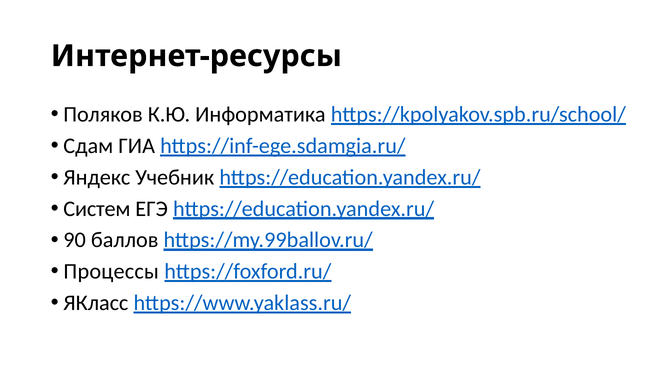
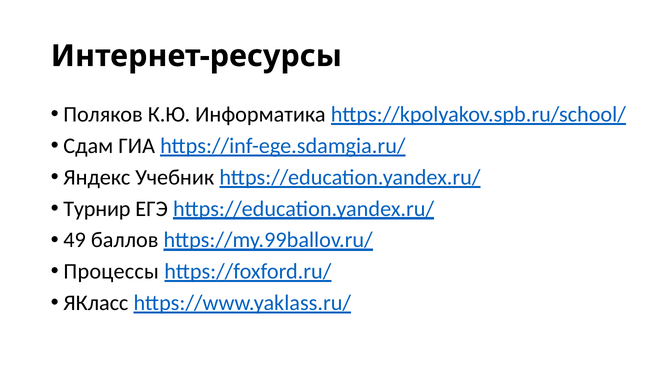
Систем: Систем -> Турнир (97, 209)
90: 90 -> 49 (75, 240)
